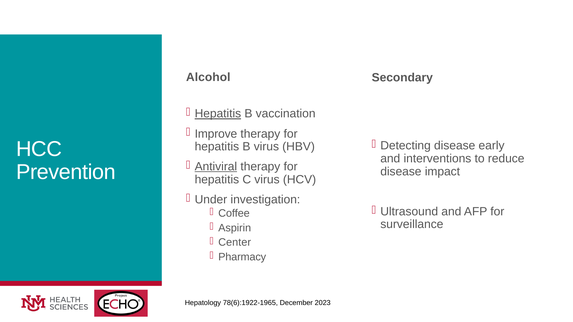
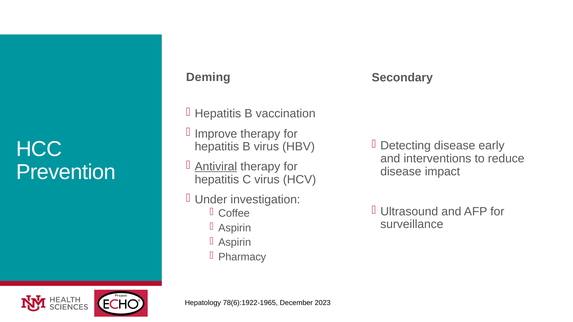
Alcohol: Alcohol -> Deming (208, 77)
Hepatitis underline: present -> none (218, 114)
Center: Center -> Aspirin (235, 243)
